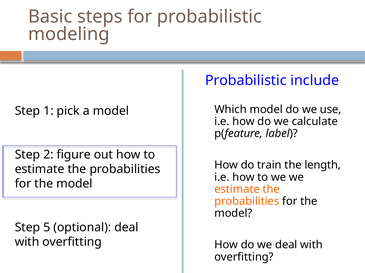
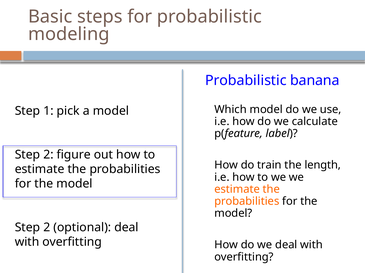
include: include -> banana (315, 81)
5: 5 -> 2 (47, 228)
